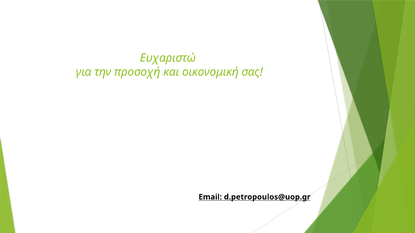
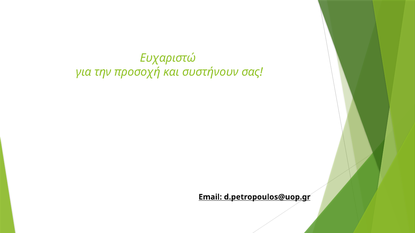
οικονομική: οικονομική -> συστήνουν (210, 72)
